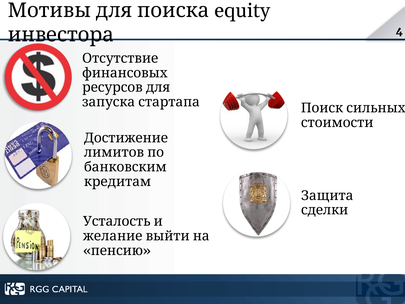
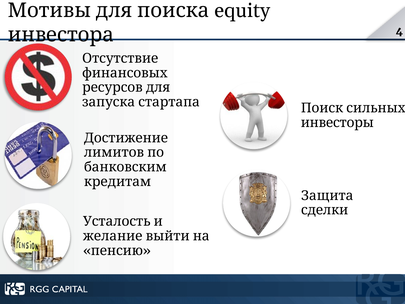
стоимости: стоимости -> инвесторы (337, 123)
